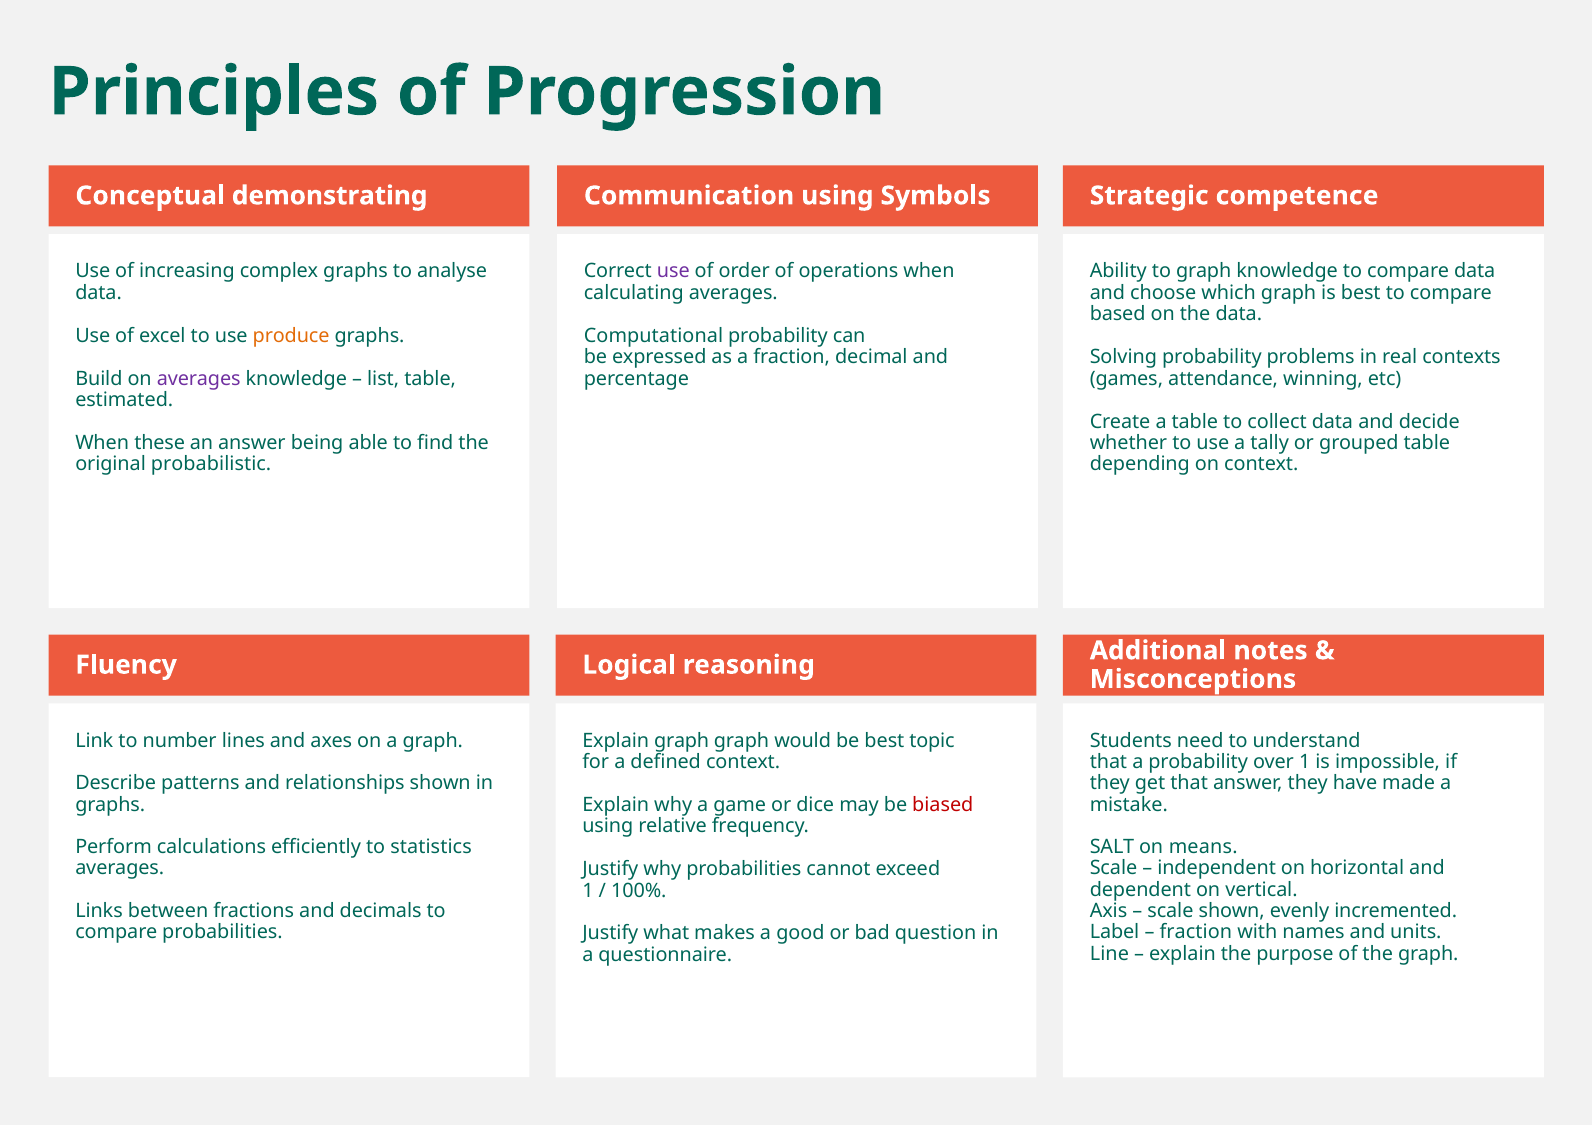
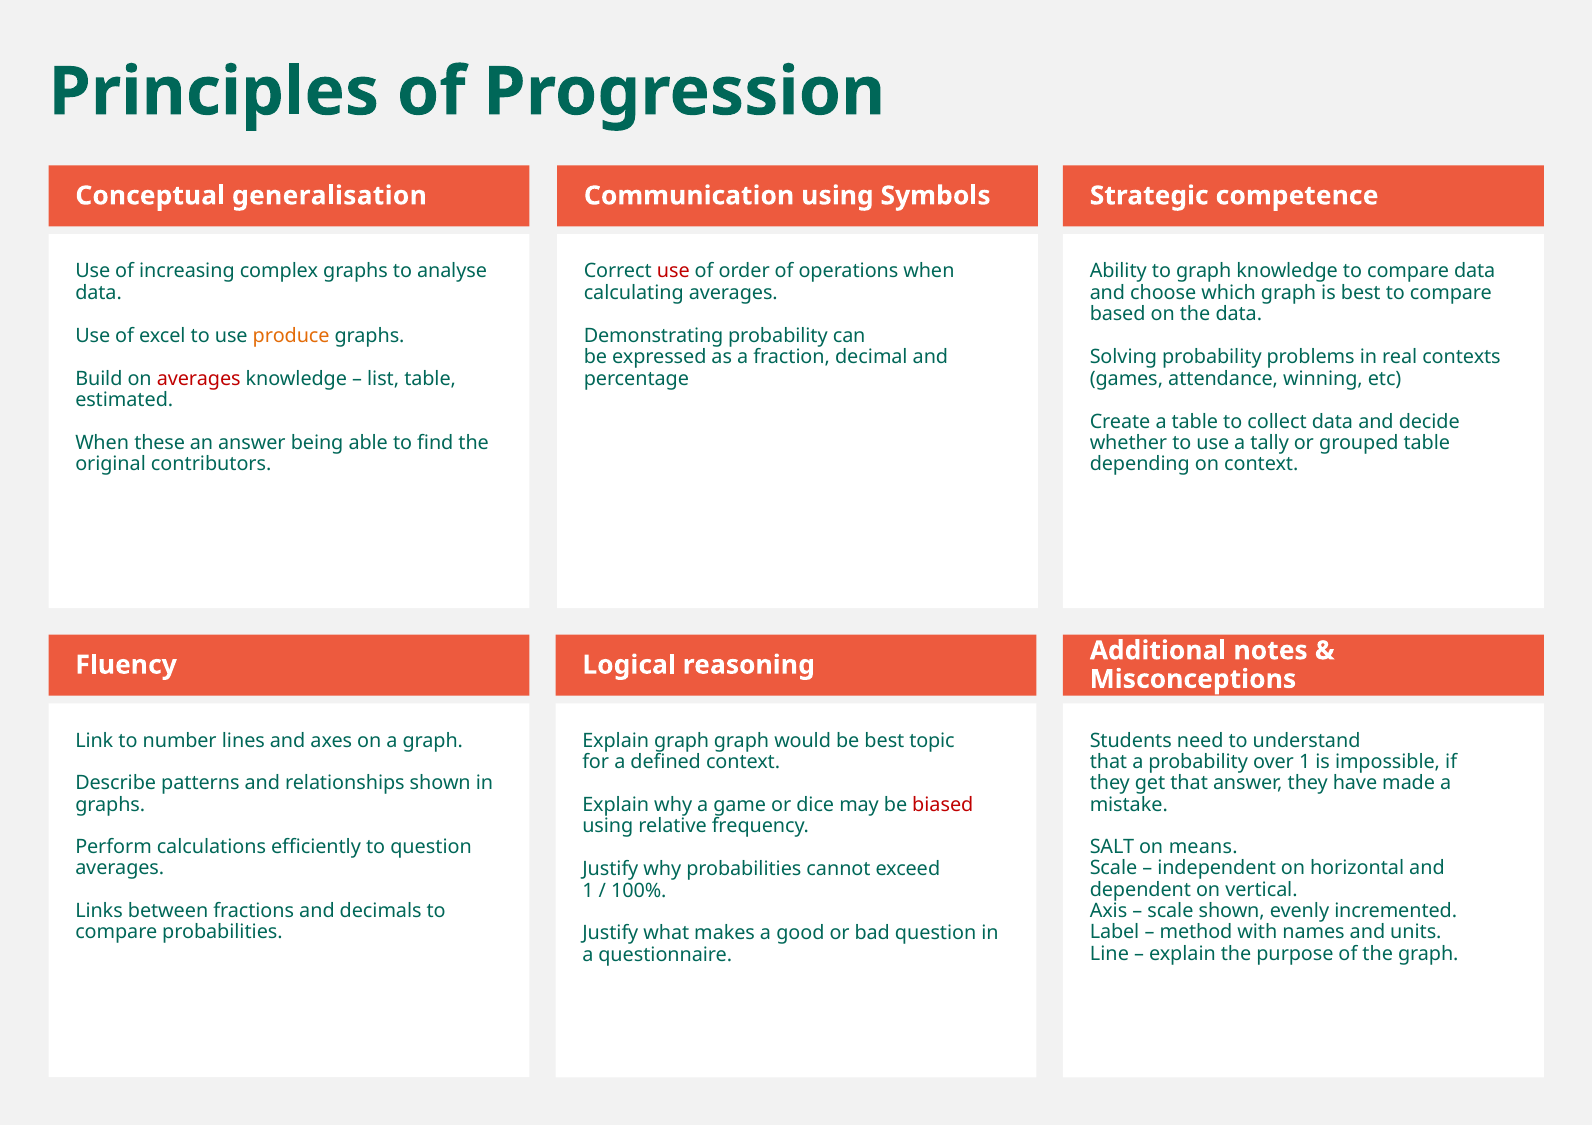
demonstrating: demonstrating -> generalisation (329, 196)
use colour: purple -> red (673, 272)
Computational: Computational -> Demonstrating (654, 336)
averages colour: purple -> red (199, 379)
probabilistic: probabilistic -> contributors (211, 464)
to statistics: statistics -> question (431, 848)
fraction: fraction -> method (1196, 933)
